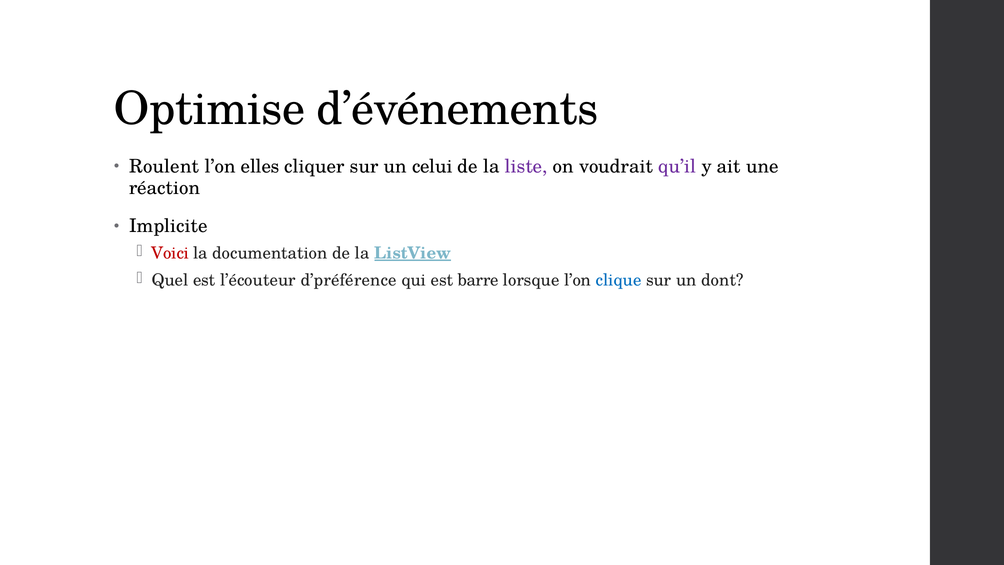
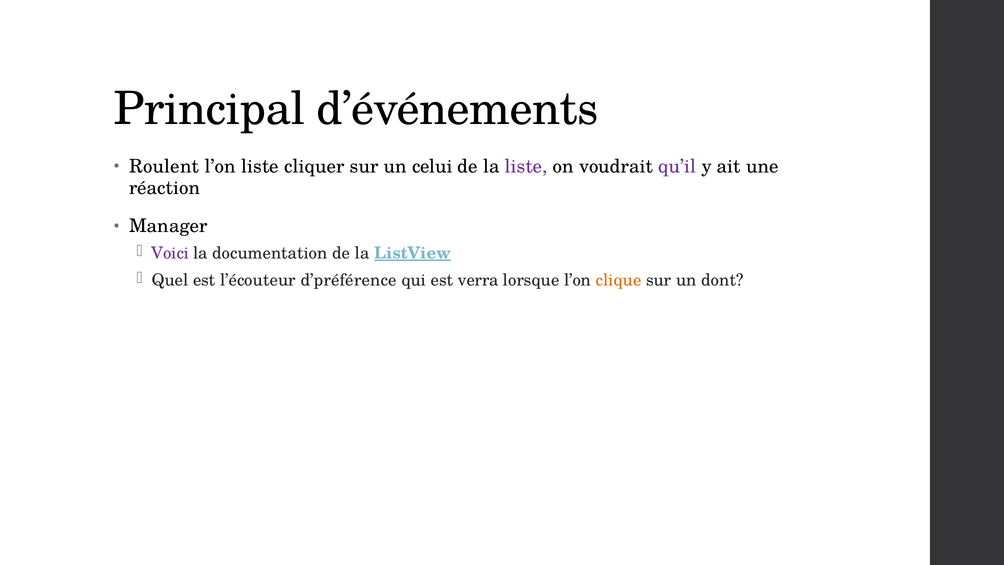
Optimise: Optimise -> Principal (210, 109)
l’on elles: elles -> liste (260, 167)
Implicite: Implicite -> Manager (168, 226)
Voici colour: red -> purple (170, 253)
barre: barre -> verra (478, 280)
clique colour: blue -> orange (619, 280)
